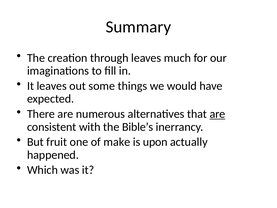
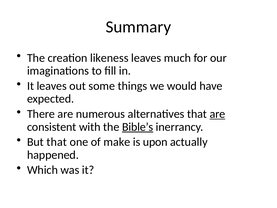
through: through -> likeness (109, 58)
Bible’s underline: none -> present (138, 127)
But fruit: fruit -> that (57, 142)
